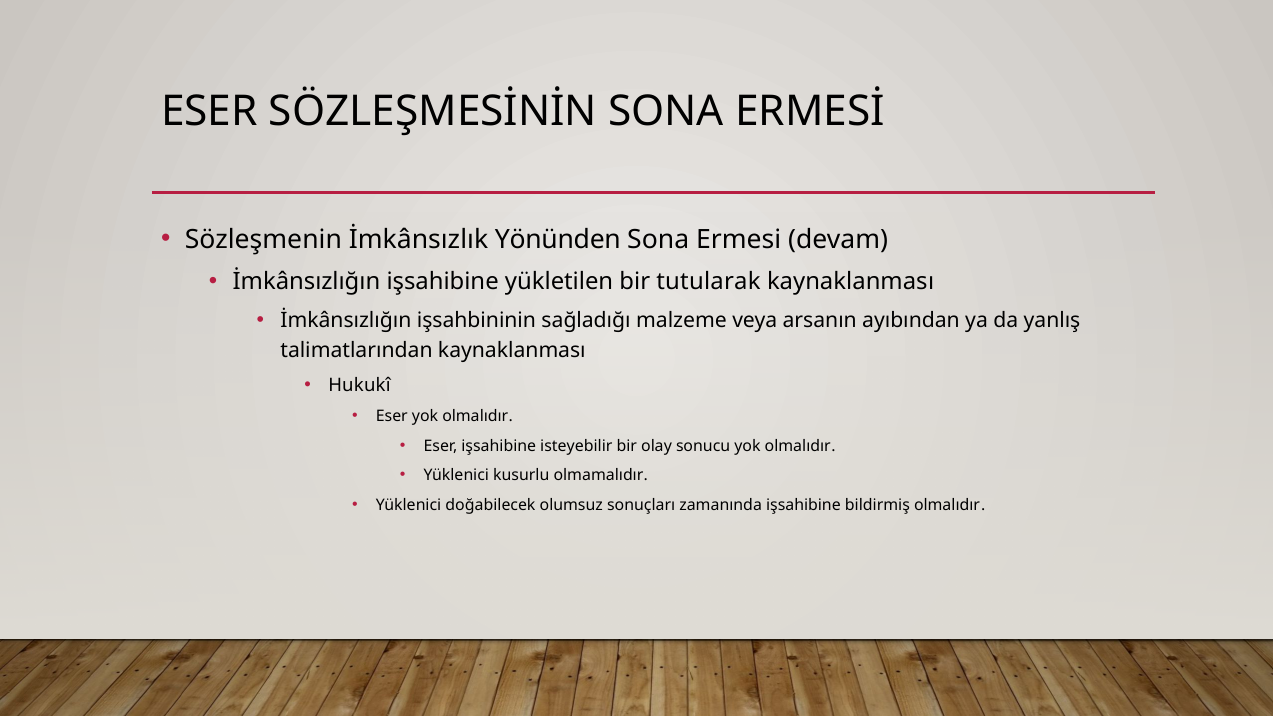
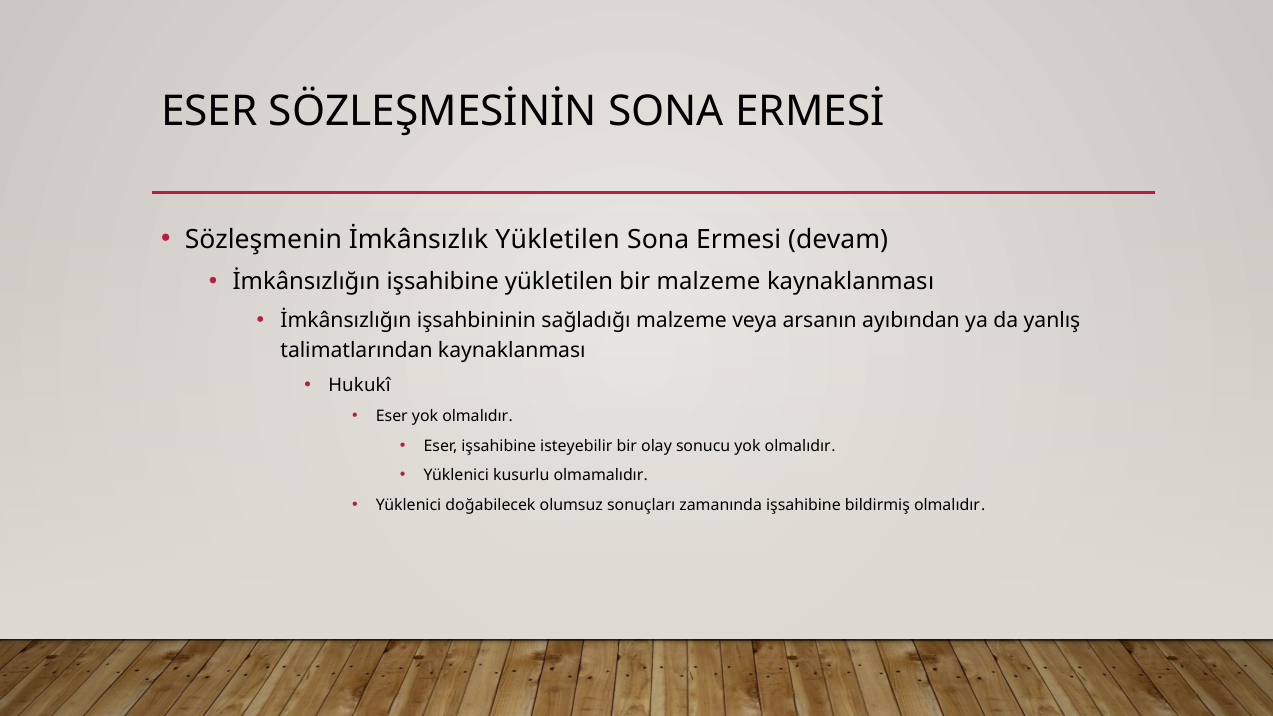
İmkânsızlık Yönünden: Yönünden -> Yükletilen (558, 239)
bir tutularak: tutularak -> malzeme (708, 282)
